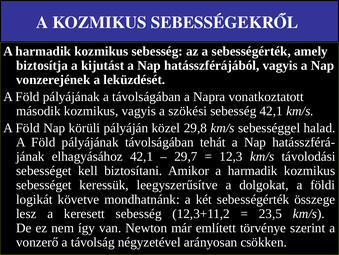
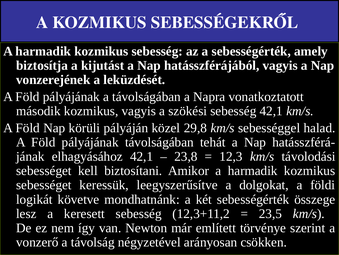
29,7: 29,7 -> 23,8 (186, 156)
